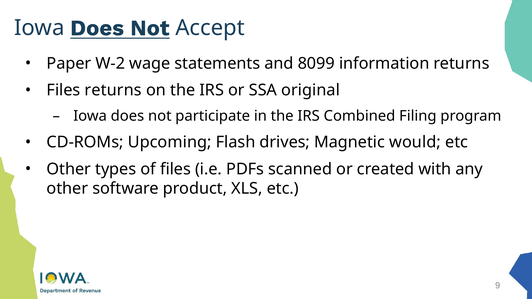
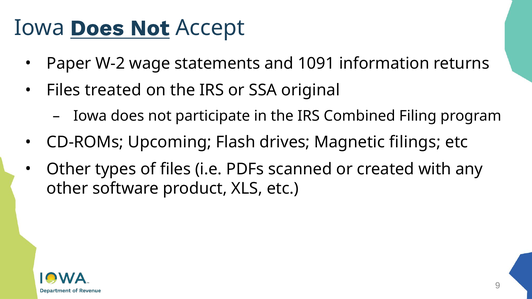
8099: 8099 -> 1091 (316, 63)
Files returns: returns -> treated (113, 90)
would: would -> filings (415, 142)
